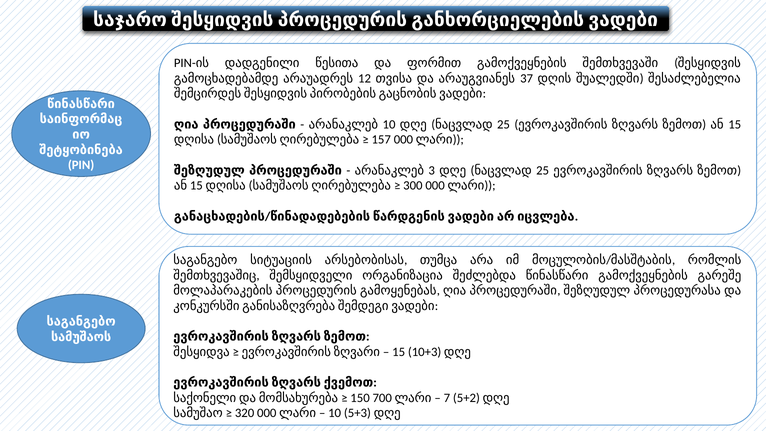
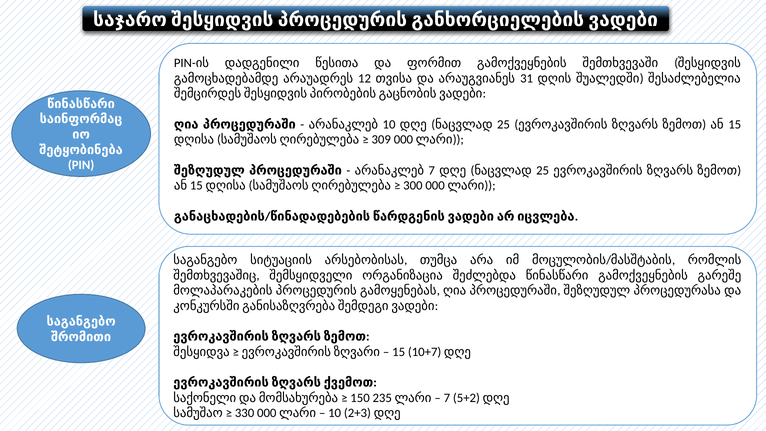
37: 37 -> 31 (527, 78)
157: 157 -> 309 (381, 140)
3: 3 -> 7 (432, 170)
სამუშაოს: სამუშაოს -> შრომითი (81, 337)
10+3: 10+3 -> 10+7 (425, 352)
700: 700 -> 235 (382, 398)
320: 320 -> 330 (245, 413)
5+3: 5+3 -> 2+3 (357, 413)
